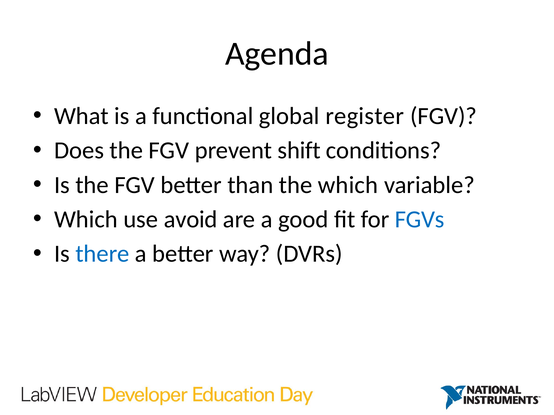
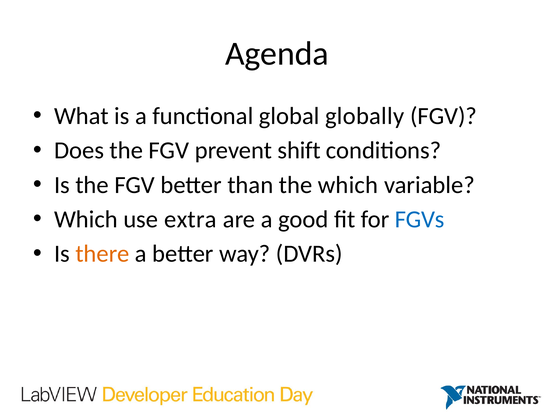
register: register -> globally (365, 116)
avoid: avoid -> extra (190, 220)
there colour: blue -> orange (102, 254)
